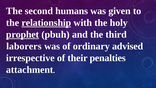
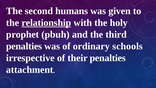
prophet underline: present -> none (23, 34)
laborers: laborers -> penalties (24, 46)
advised: advised -> schools (128, 46)
